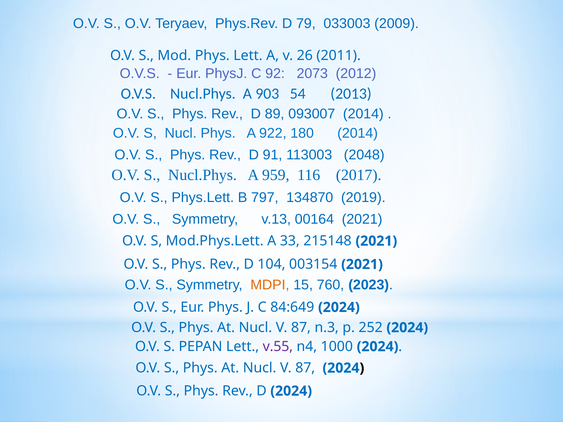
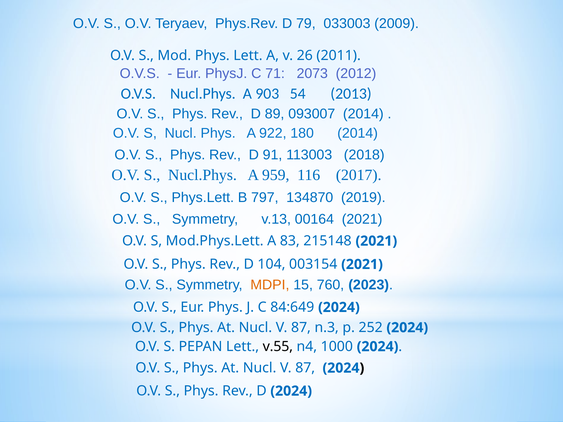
92: 92 -> 71 (275, 73)
2048: 2048 -> 2018 (364, 155)
33: 33 -> 83 (290, 241)
v.55 colour: purple -> black (278, 347)
